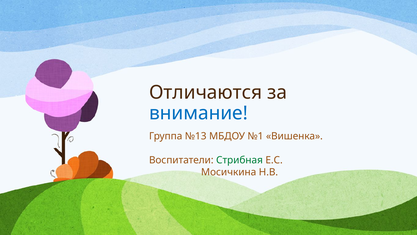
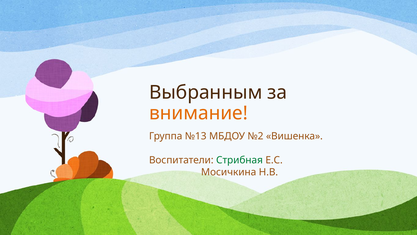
Отличаются: Отличаются -> Выбранным (206, 92)
внимание colour: blue -> orange (198, 113)
№1: №1 -> №2 (256, 136)
